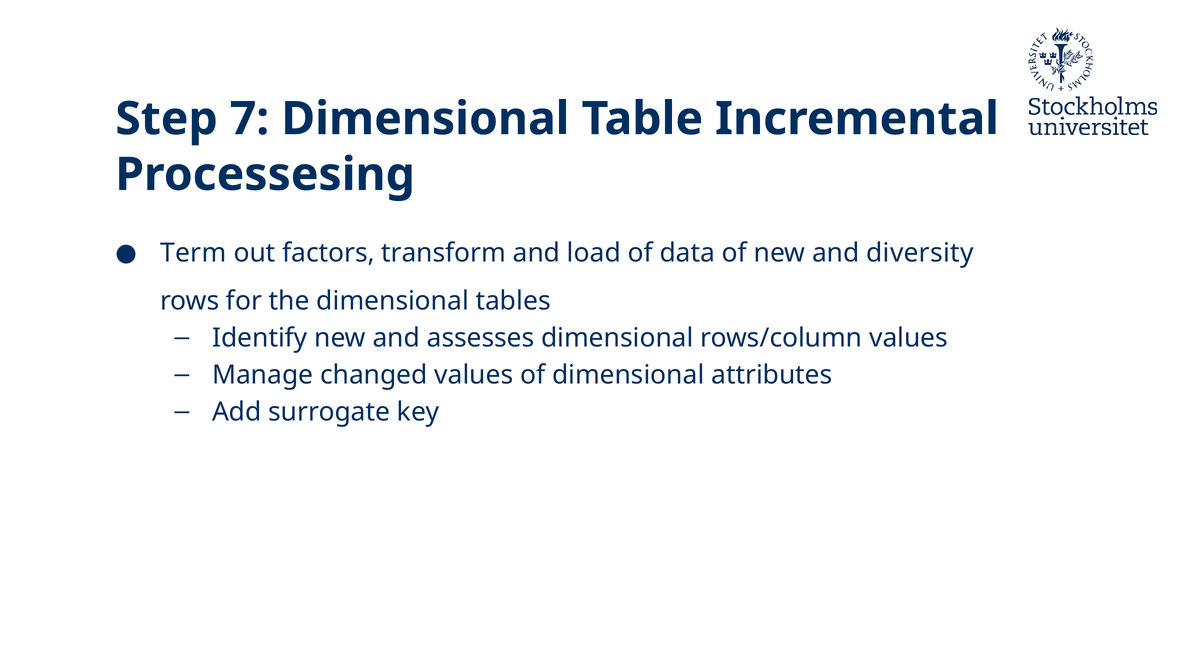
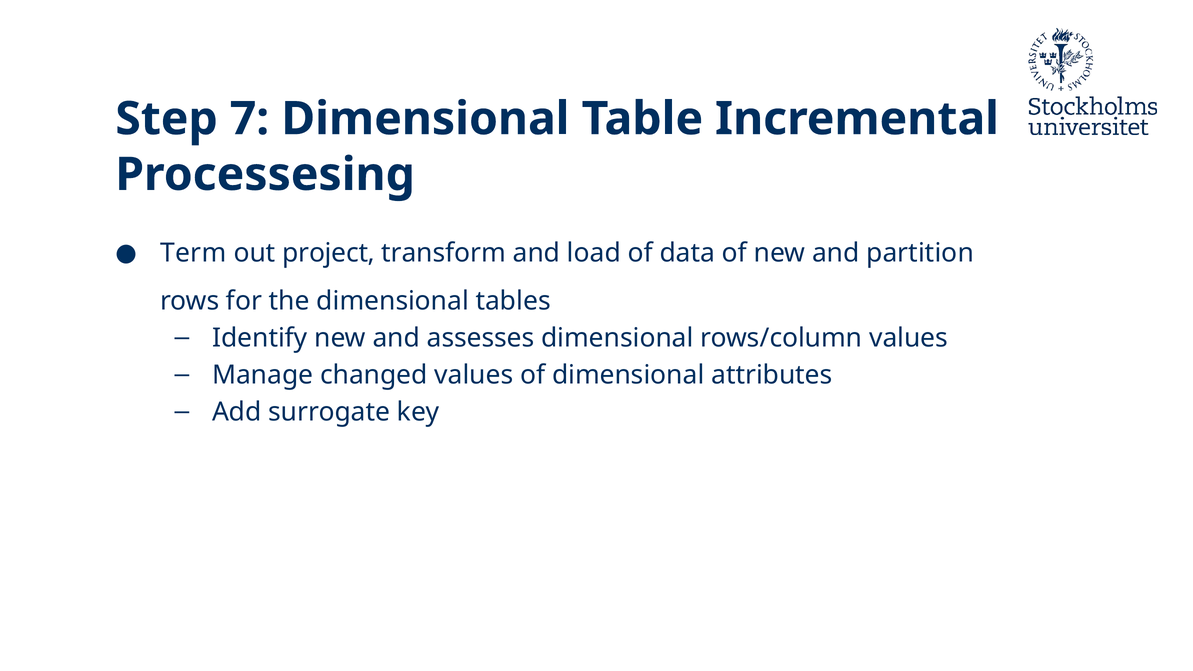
factors: factors -> project (329, 253)
diversity: diversity -> partition (920, 253)
